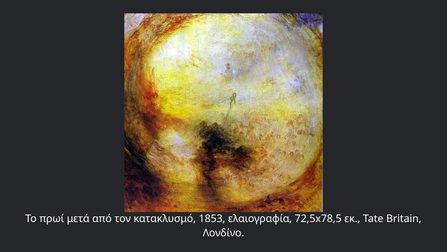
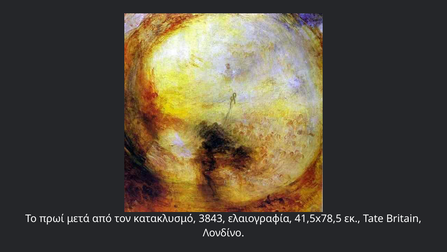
1853: 1853 -> 3843 (212, 218)
72,5x78,5: 72,5x78,5 -> 41,5x78,5 (318, 218)
